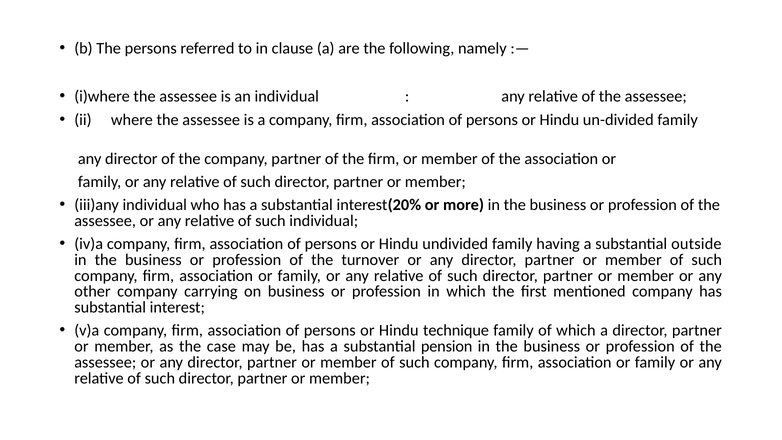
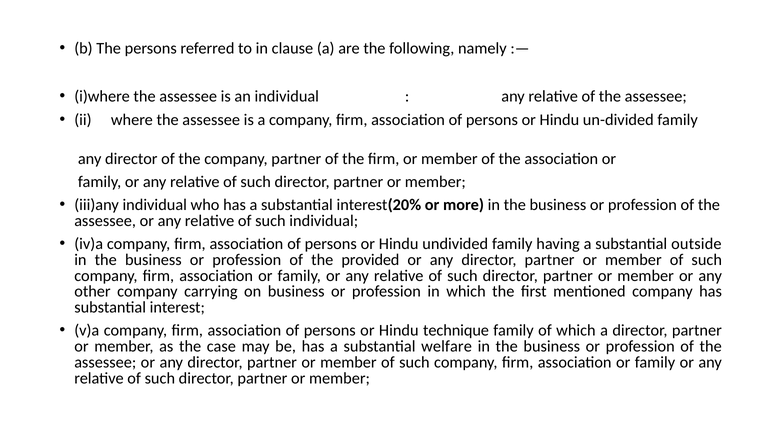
turnover: turnover -> provided (370, 260)
pension: pension -> welfare (447, 346)
